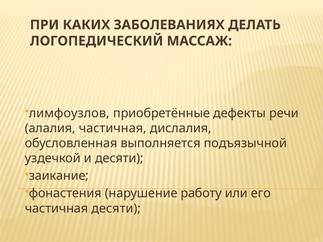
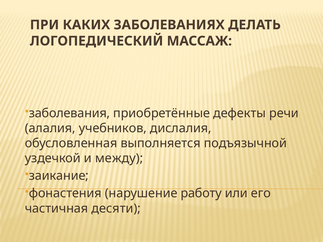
лимфоузлов: лимфоузлов -> заболевания (69, 113)
алалия частичная: частичная -> учебников (113, 128)
и десяти: десяти -> между (119, 158)
